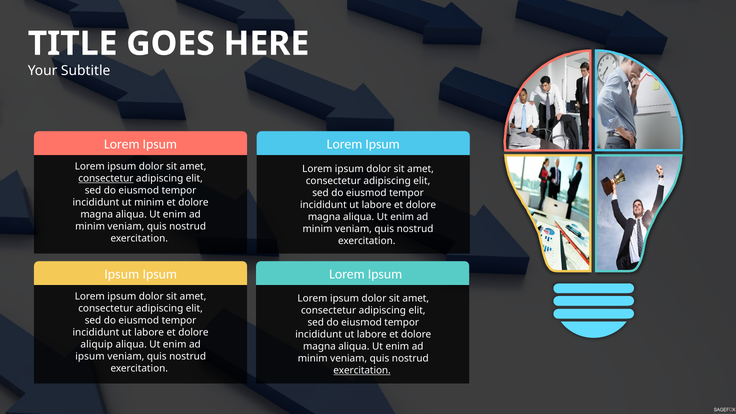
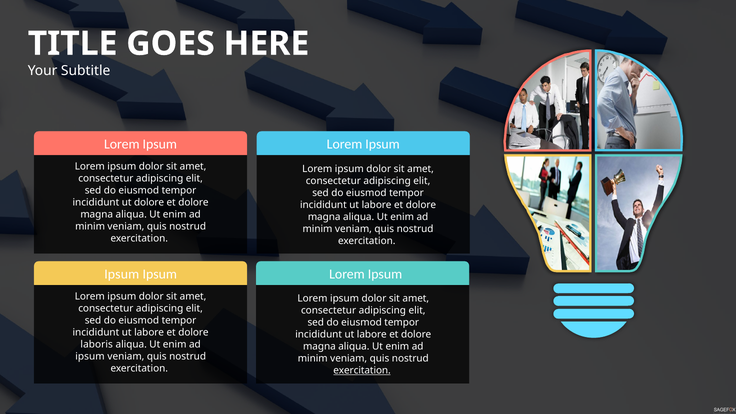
consectetur underline: present -> none (106, 178)
ut minim: minim -> dolore (149, 202)
aliquip: aliquip -> laboris (97, 344)
